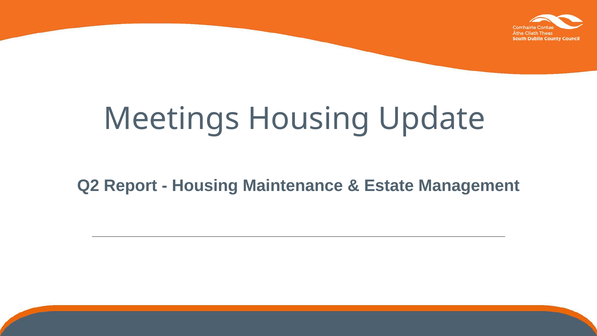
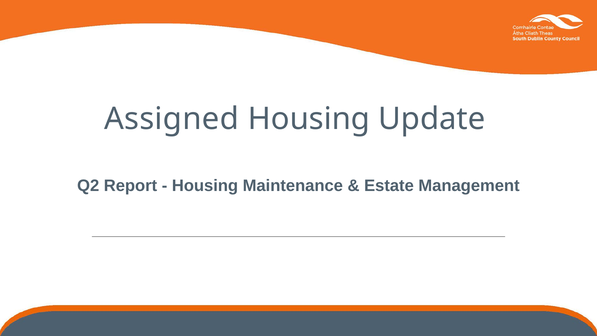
Meetings: Meetings -> Assigned (171, 119)
